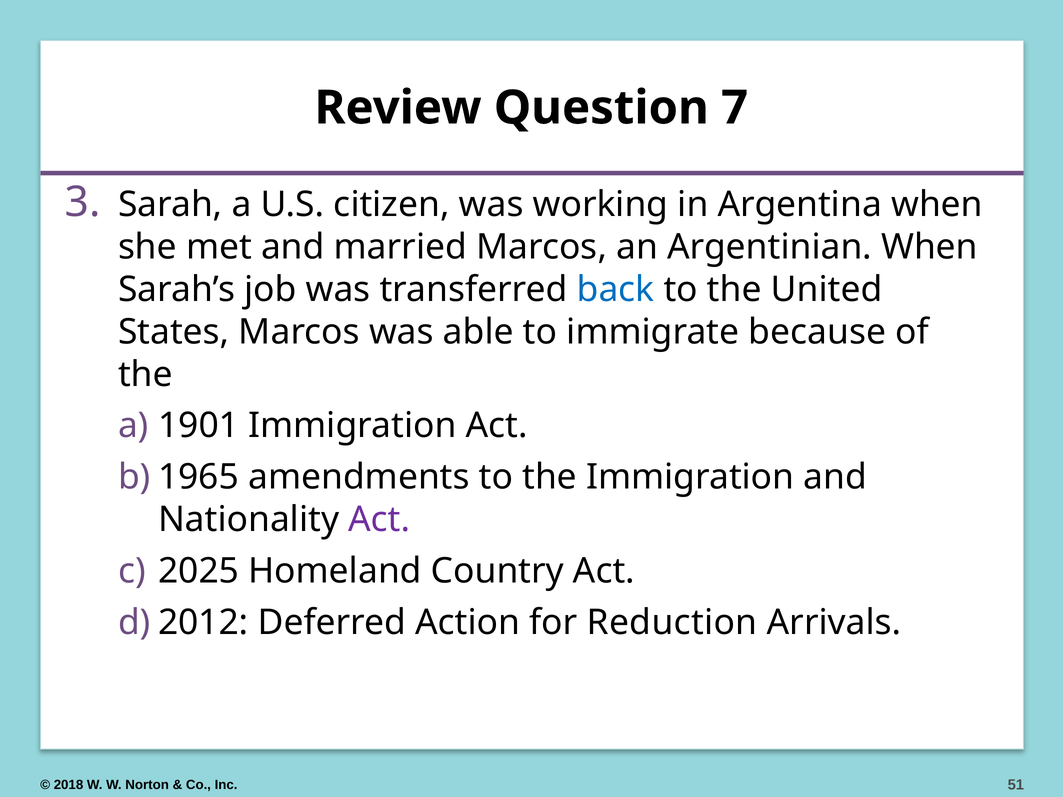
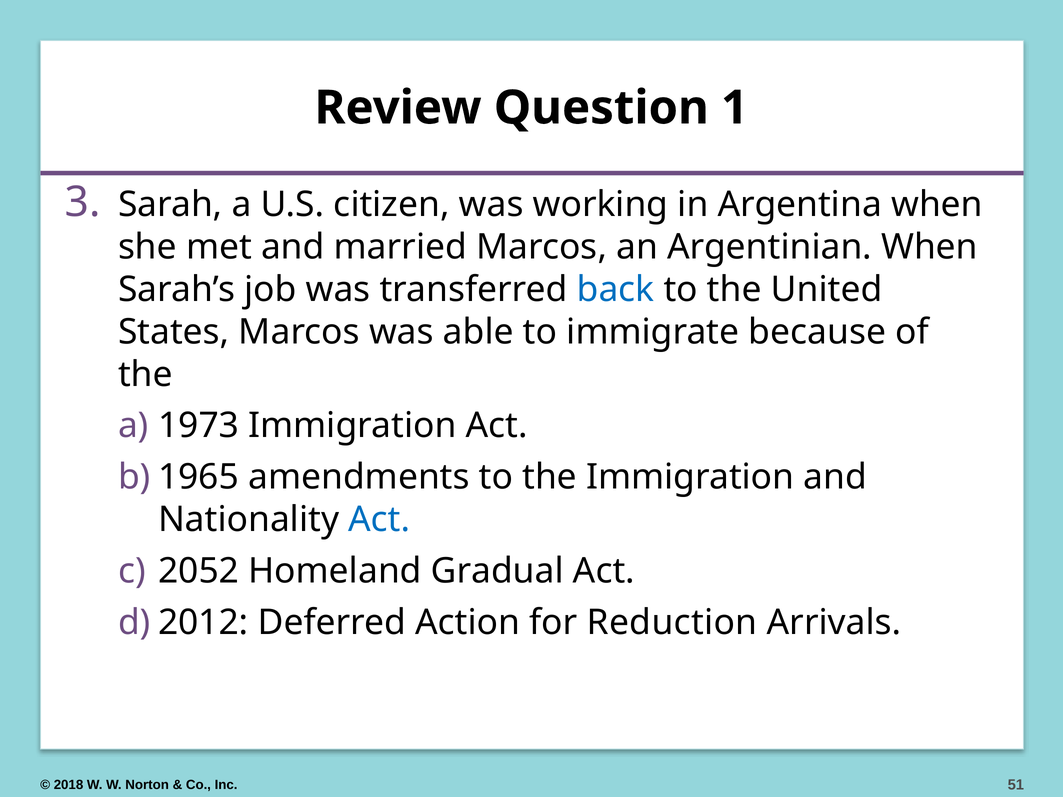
7: 7 -> 1 (735, 108)
1901: 1901 -> 1973 (199, 426)
Act colour: purple -> blue (379, 520)
2025: 2025 -> 2052 (199, 571)
Country: Country -> Gradual (497, 571)
